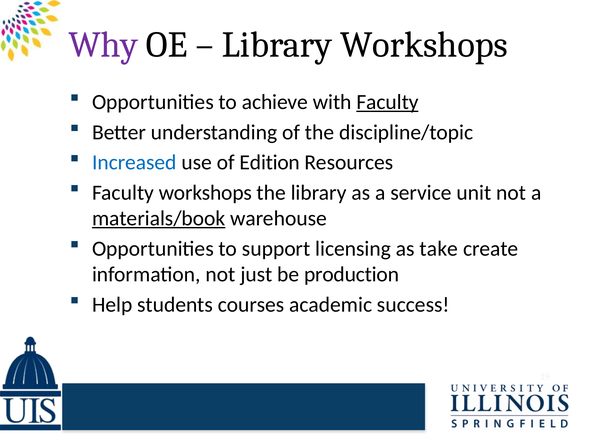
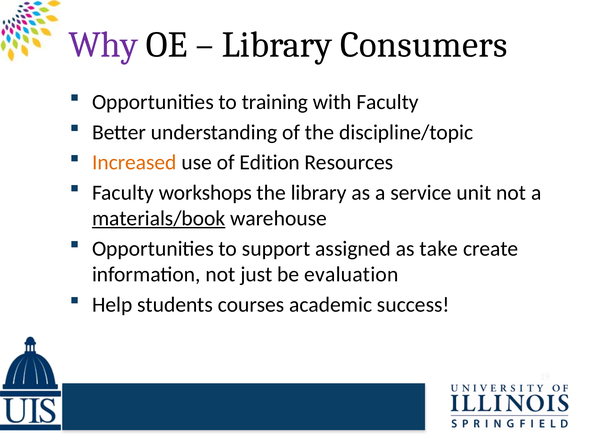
Library Workshops: Workshops -> Consumers (424, 45)
achieve: achieve -> training (275, 102)
Faculty underline: present -> none (388, 102)
Increased colour: blue -> orange (134, 162)
licensing: licensing -> assigned (353, 248)
production: production -> evaluation (351, 274)
